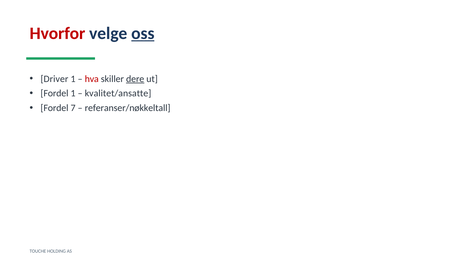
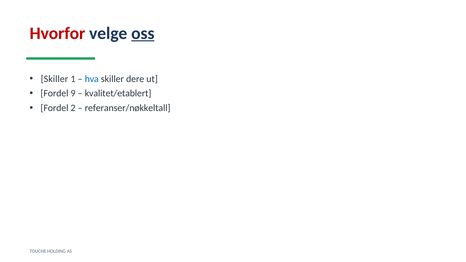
Driver: Driver -> Skiller (54, 79)
hva colour: red -> blue (92, 79)
dere underline: present -> none (135, 79)
Fordel 1: 1 -> 9 (73, 93)
kvalitet/ansatte: kvalitet/ansatte -> kvalitet/etablert (118, 93)
7: 7 -> 2 (73, 108)
